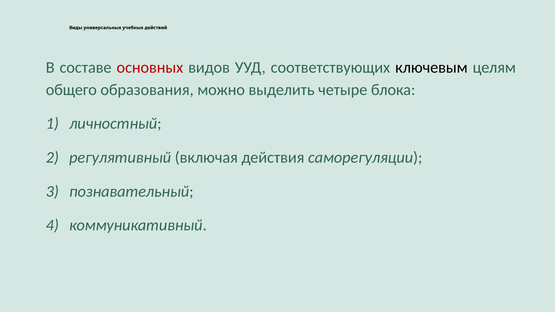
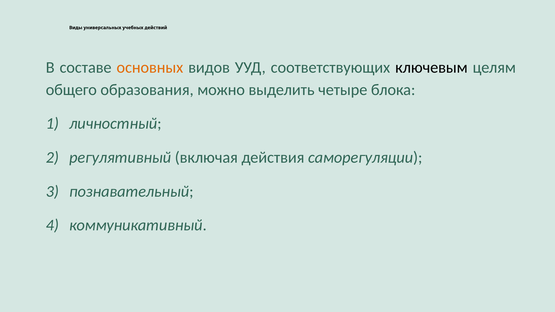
основных colour: red -> orange (150, 67)
